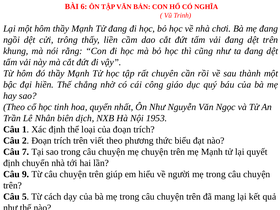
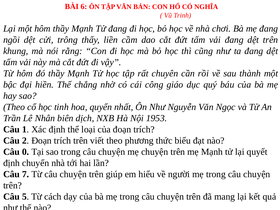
7: 7 -> 0 (26, 152)
9: 9 -> 7 (26, 174)
